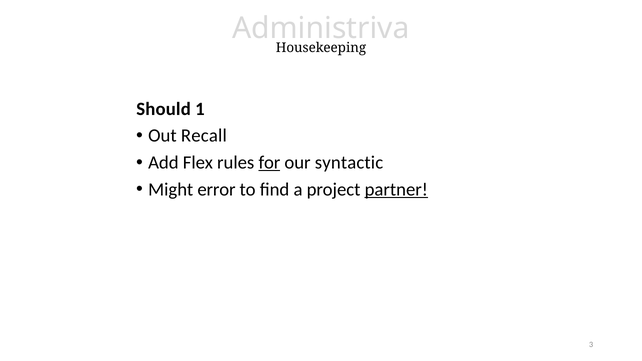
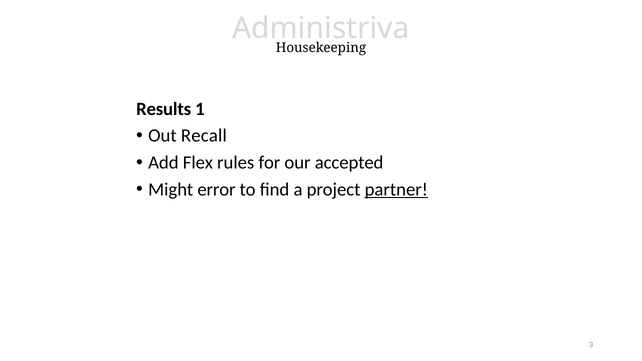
Should: Should -> Results (164, 109)
for underline: present -> none (269, 163)
syntactic: syntactic -> accepted (349, 163)
